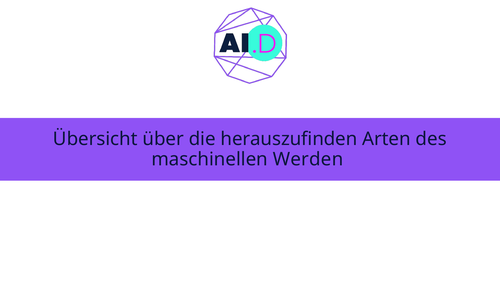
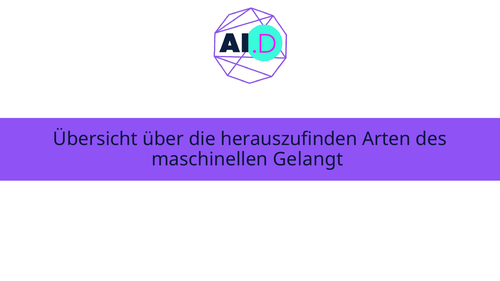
Werden: Werden -> Gelangt (308, 159)
